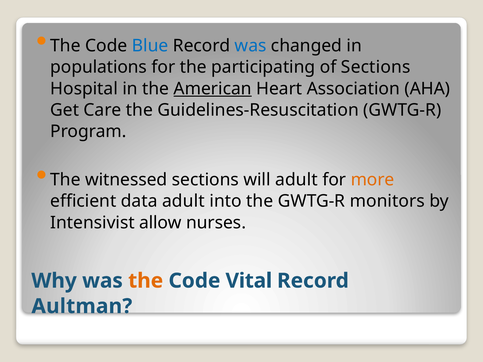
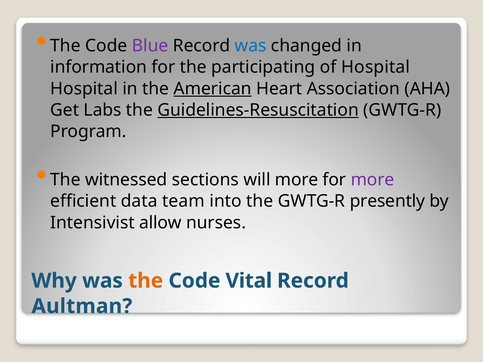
Blue colour: blue -> purple (150, 46)
populations: populations -> information (99, 67)
of Sections: Sections -> Hospital (376, 67)
Care: Care -> Labs (103, 110)
Guidelines-Resuscitation underline: none -> present (258, 110)
will adult: adult -> more (297, 180)
more colour: orange -> purple (373, 180)
data adult: adult -> team (183, 201)
monitors: monitors -> presently (387, 201)
